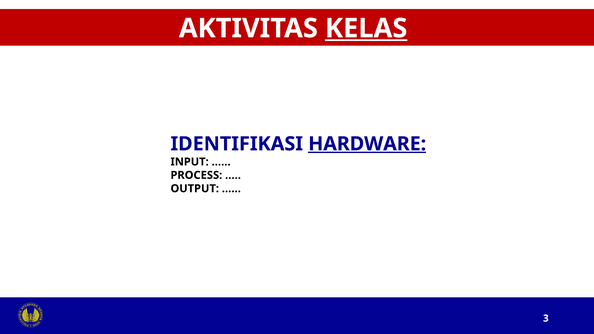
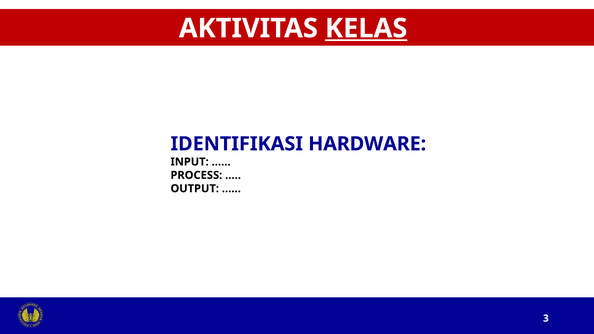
HARDWARE underline: present -> none (367, 144)
